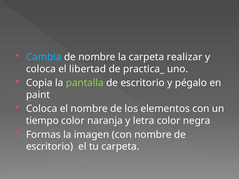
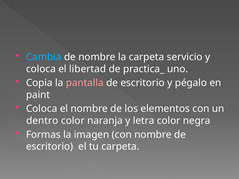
realizar: realizar -> servicio (185, 57)
pantalla colour: light green -> pink (85, 83)
tiempo: tiempo -> dentro (42, 121)
